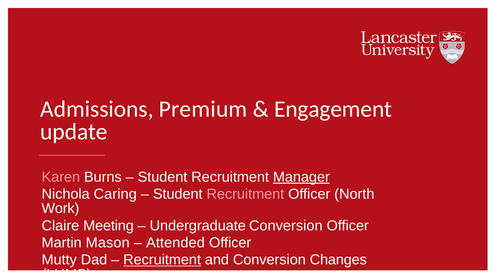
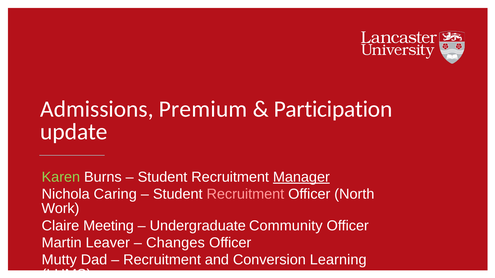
Engagement: Engagement -> Participation (333, 109)
Karen colour: pink -> light green (61, 177)
Undergraduate Conversion: Conversion -> Community (286, 226)
Mason: Mason -> Leaver (108, 243)
Attended: Attended -> Changes (175, 243)
Recruitment underline: present -> none (162, 260)
Changes: Changes -> Learning (338, 260)
